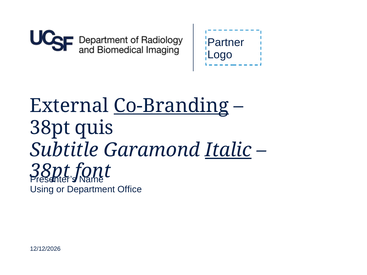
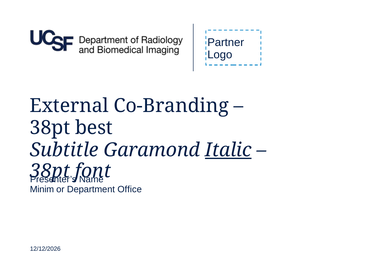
Co-Branding underline: present -> none (171, 106)
quis: quis -> best (94, 128)
Using: Using -> Minim (42, 189)
